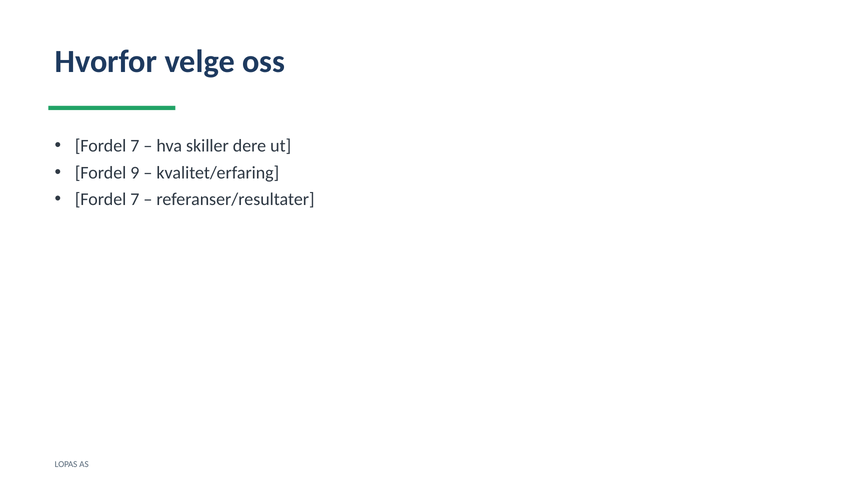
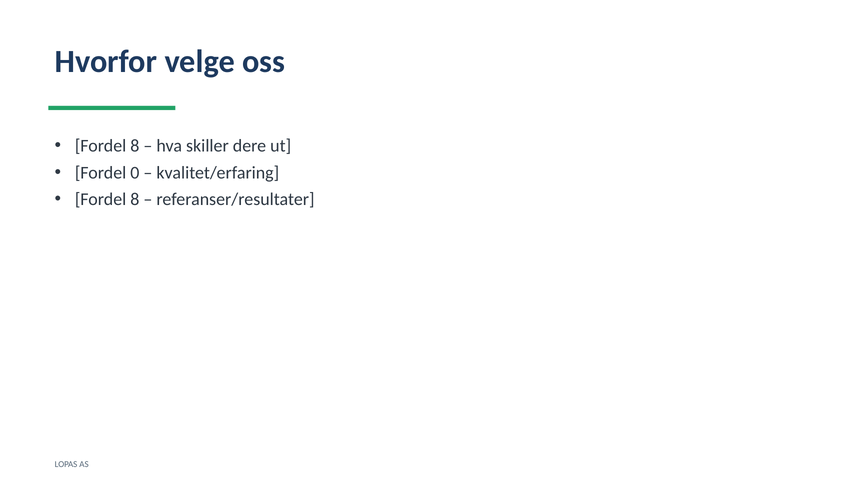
7: 7 -> 8 (135, 146)
9: 9 -> 0 (135, 173)
7: 7 -> 8 (135, 199)
